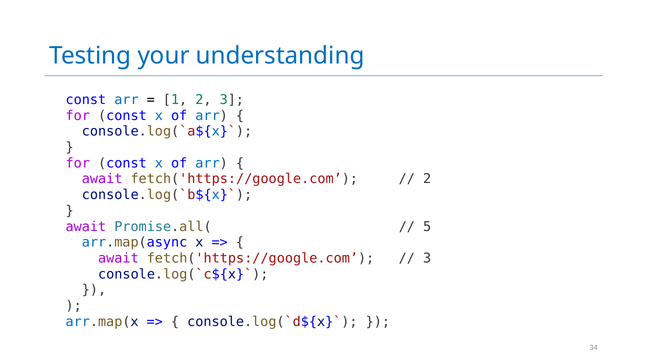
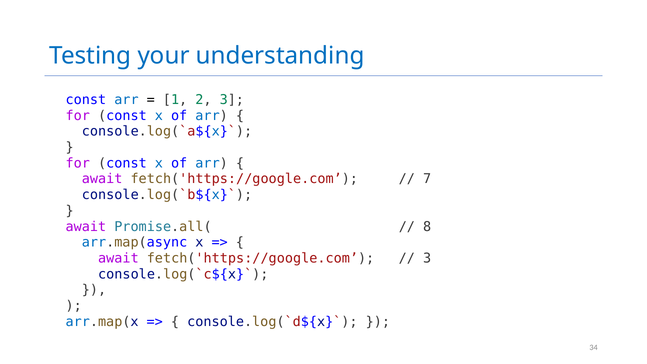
2: 2 -> 7 (427, 179)
5: 5 -> 8 (427, 227)
